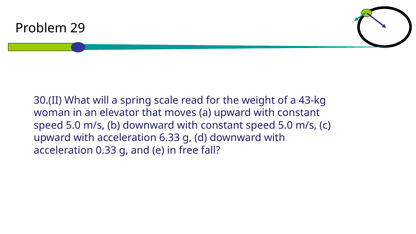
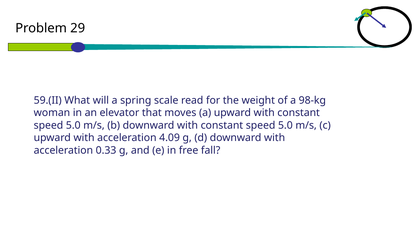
30.(II: 30.(II -> 59.(II (48, 100)
43-kg: 43-kg -> 98-kg (312, 100)
6.33: 6.33 -> 4.09 (170, 138)
